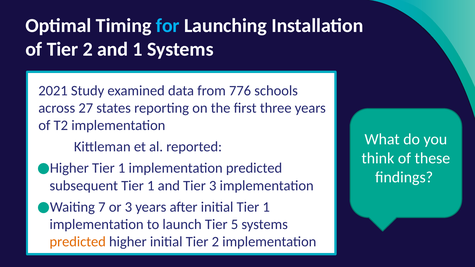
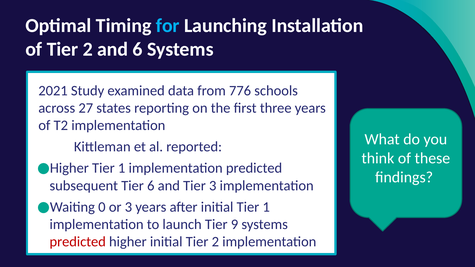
and 1: 1 -> 6 (138, 49)
subsequent Tier 1: 1 -> 6 (151, 186)
7: 7 -> 0 (102, 207)
5: 5 -> 9 (235, 225)
predicted colour: orange -> red (78, 242)
